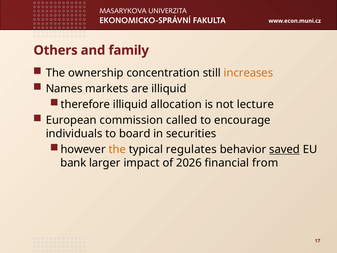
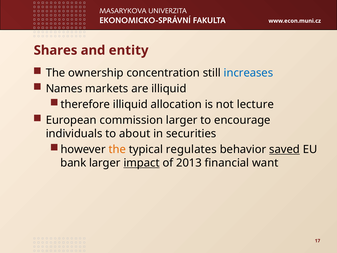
Others: Others -> Shares (56, 50)
family: family -> entity (129, 50)
increases colour: orange -> blue (248, 73)
commission called: called -> larger (182, 120)
board: board -> about (135, 134)
impact underline: none -> present (142, 163)
2026: 2026 -> 2013 (189, 163)
from: from -> want (265, 163)
